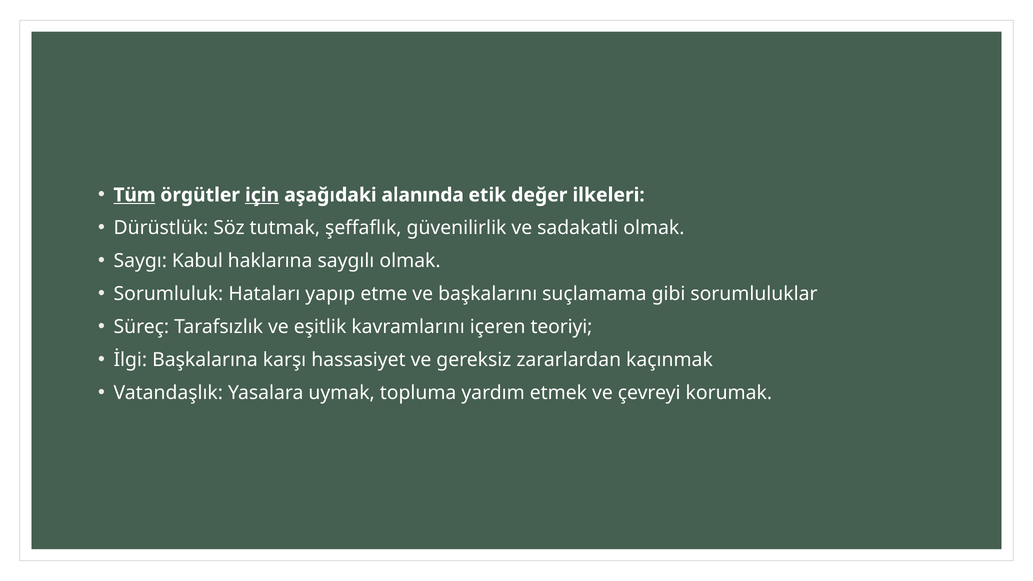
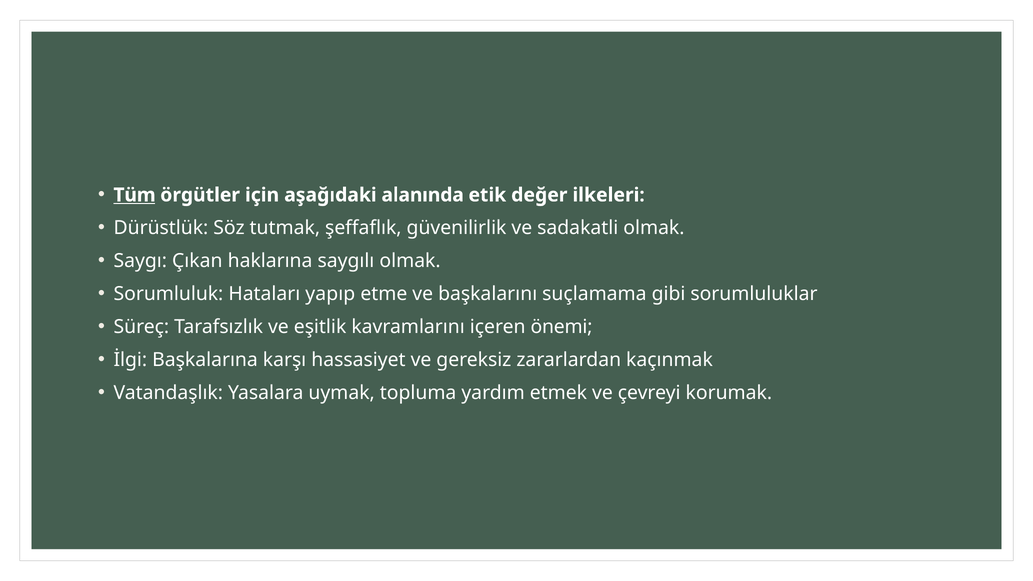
için underline: present -> none (262, 195)
Kabul: Kabul -> Çıkan (197, 261)
teoriyi: teoriyi -> önemi (561, 327)
